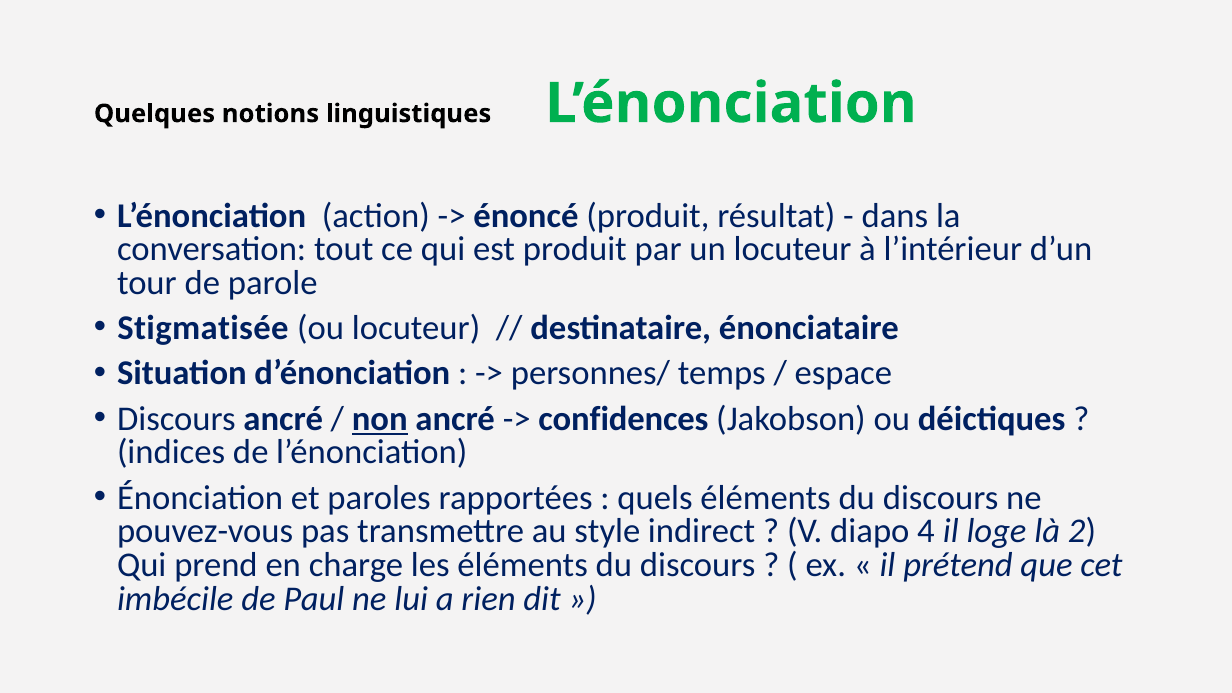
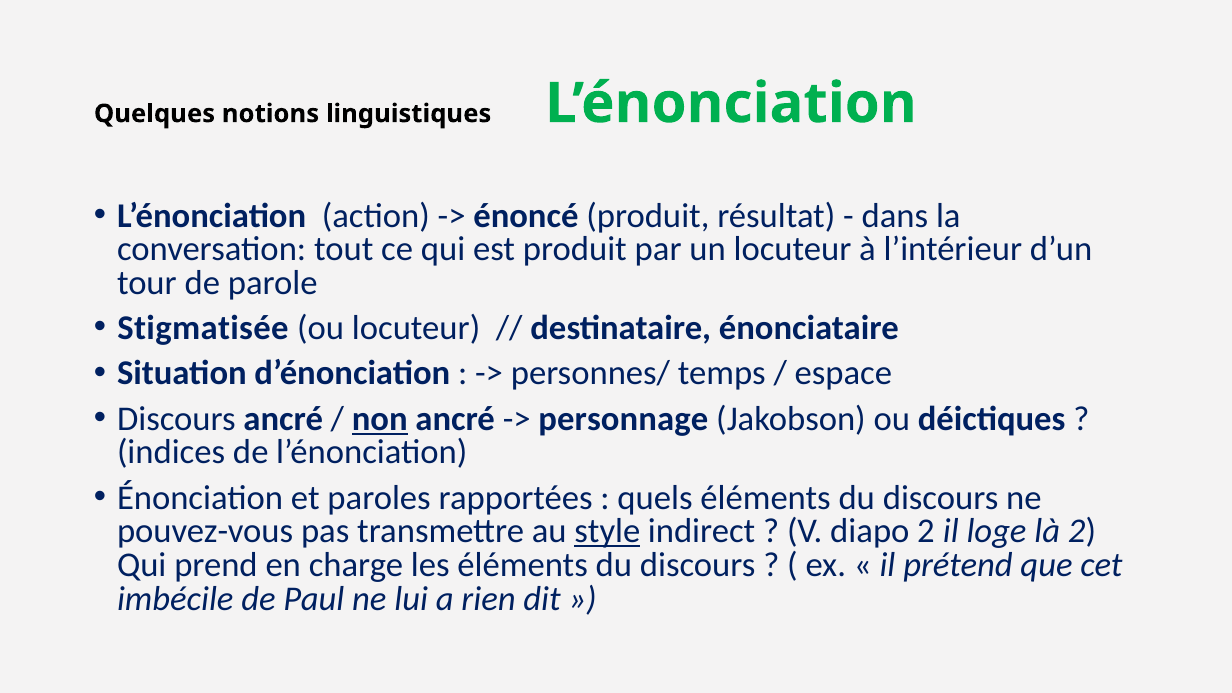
confidences: confidences -> personnage (623, 419)
style underline: none -> present (607, 531)
diapo 4: 4 -> 2 (926, 531)
